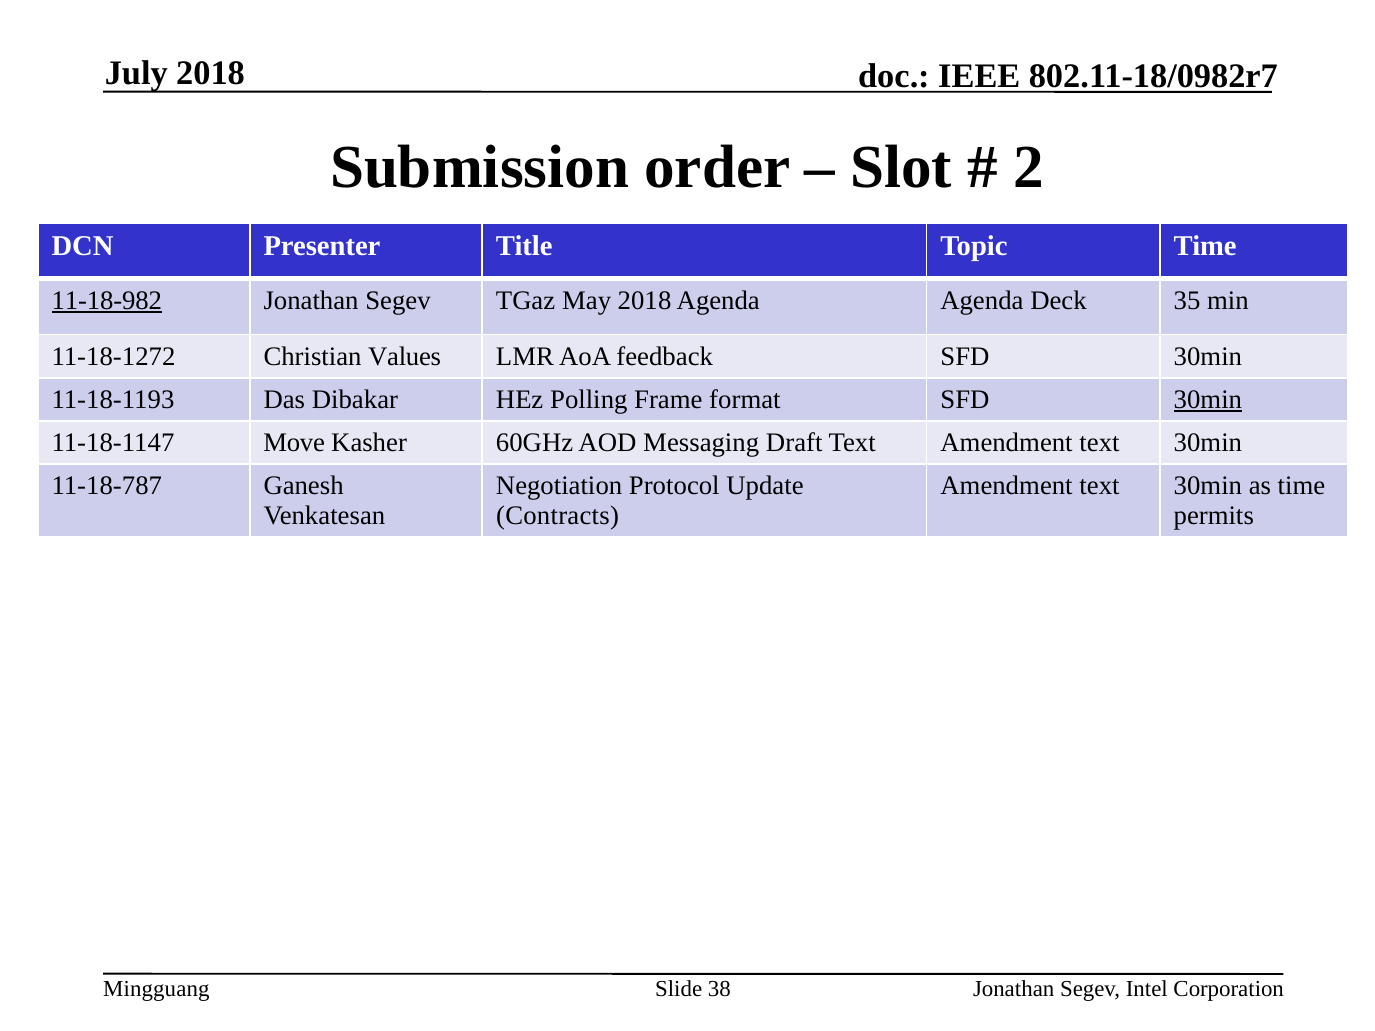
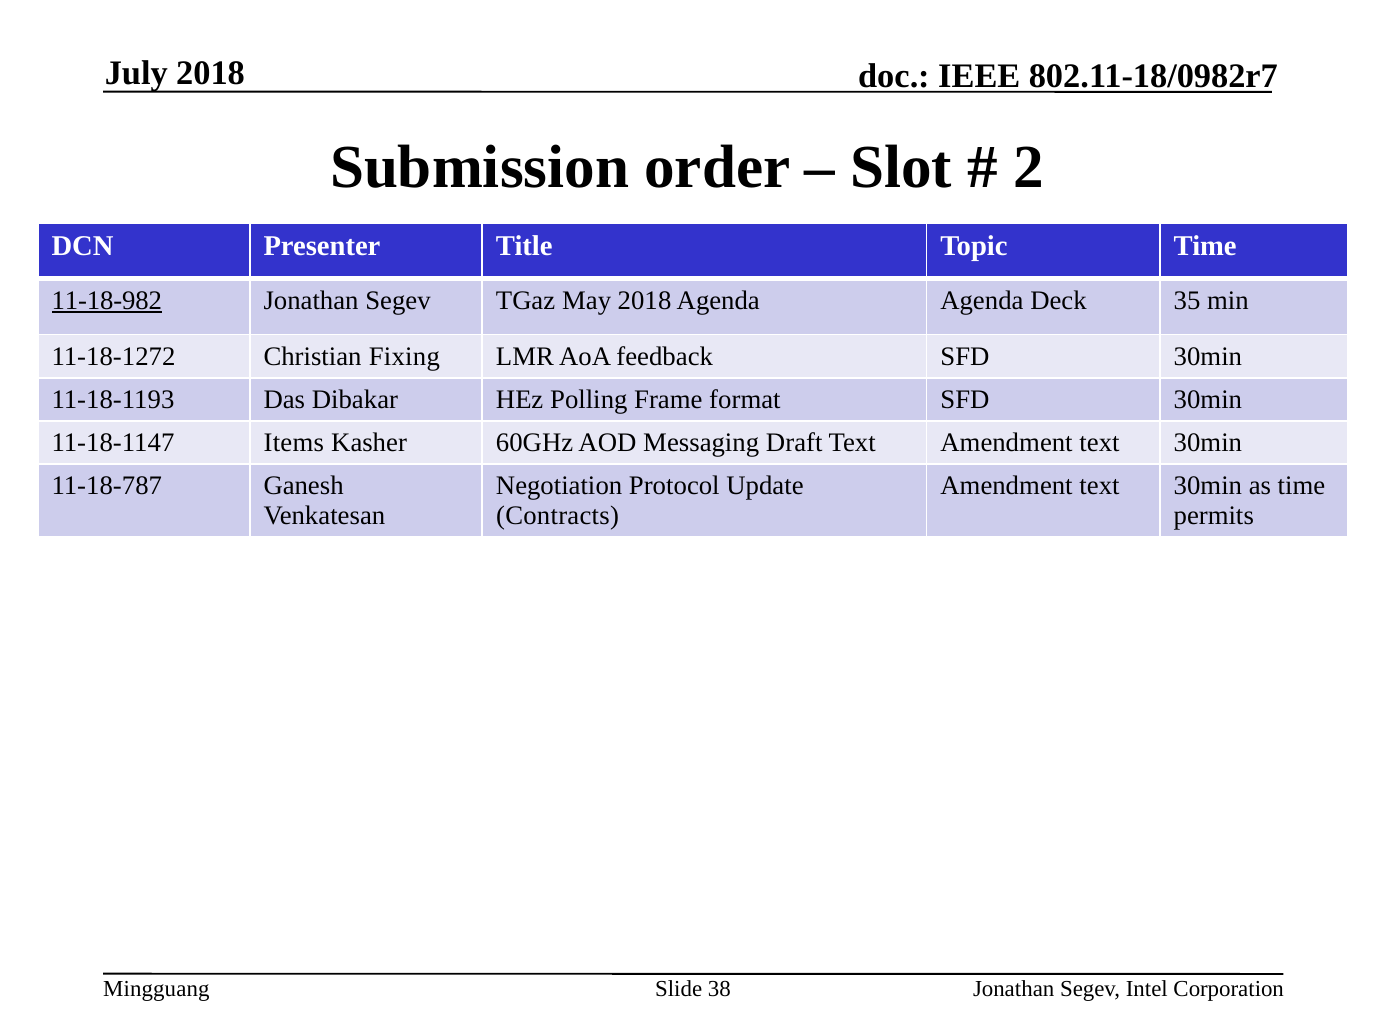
Values: Values -> Fixing (404, 356)
30min underline: present -> none (1208, 400)
Move: Move -> Items (294, 443)
